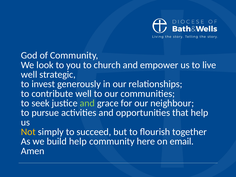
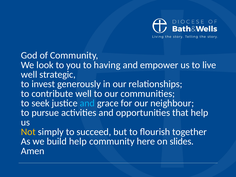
church: church -> having (107, 65)
and colour: light green -> light blue (87, 103)
email: email -> slides (182, 141)
